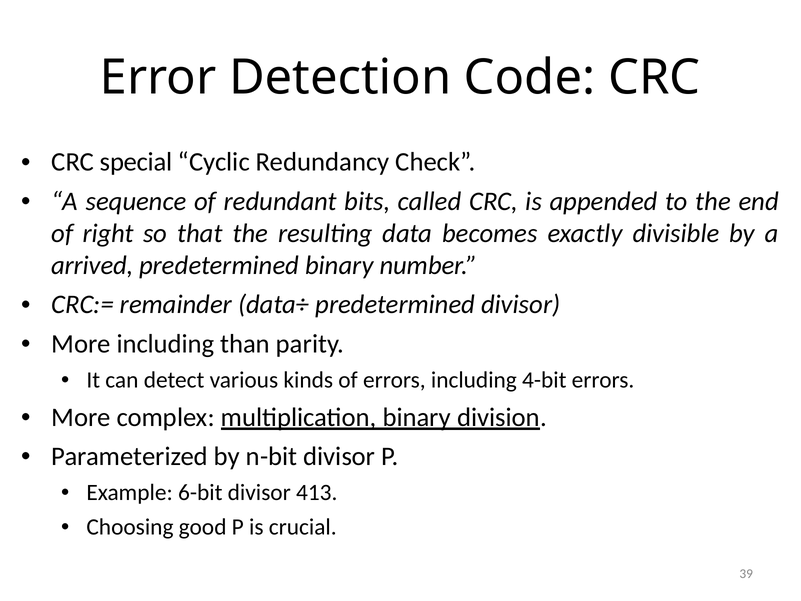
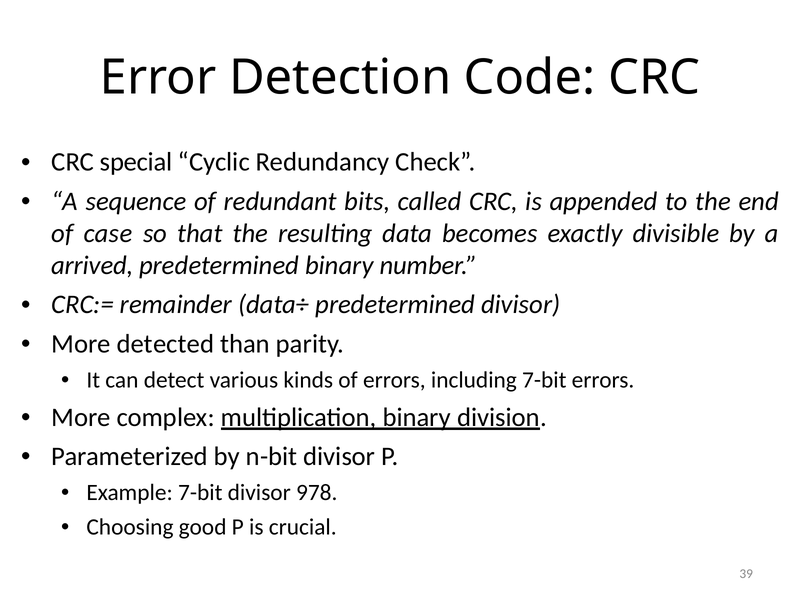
right: right -> case (108, 233)
More including: including -> detected (165, 344)
including 4-bit: 4-bit -> 7-bit (544, 380)
Example 6-bit: 6-bit -> 7-bit (200, 492)
413: 413 -> 978 (317, 492)
